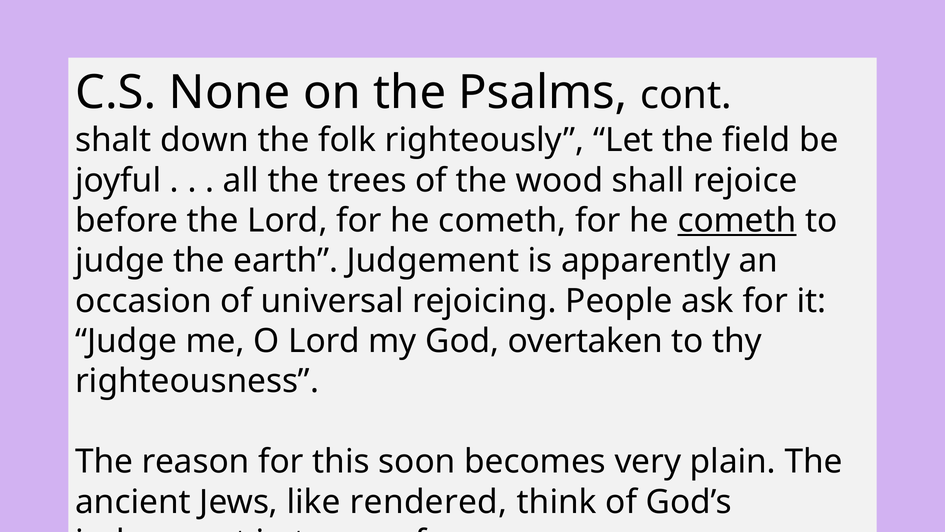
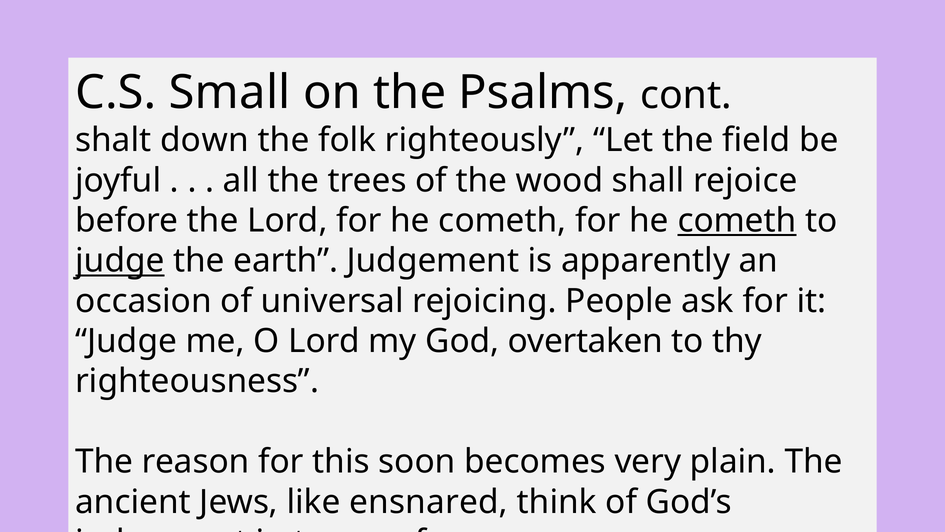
None: None -> Small (230, 93)
judge underline: none -> present (120, 261)
rendered: rendered -> ensnared (429, 502)
